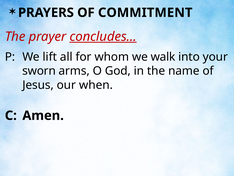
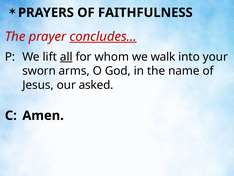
COMMITMENT: COMMITMENT -> FAITHFULNESS (145, 13)
all underline: none -> present (66, 57)
when: when -> asked (96, 85)
